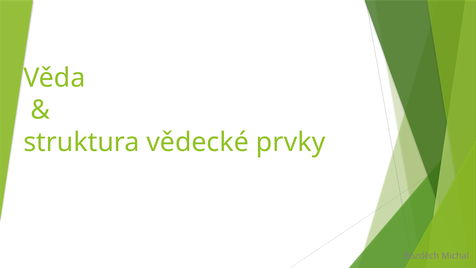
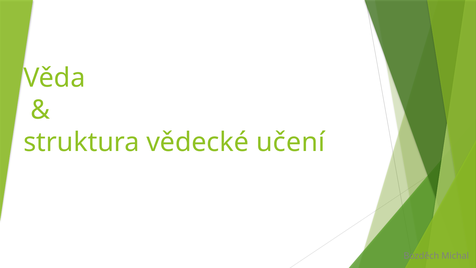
prvky: prvky -> učení (291, 142)
